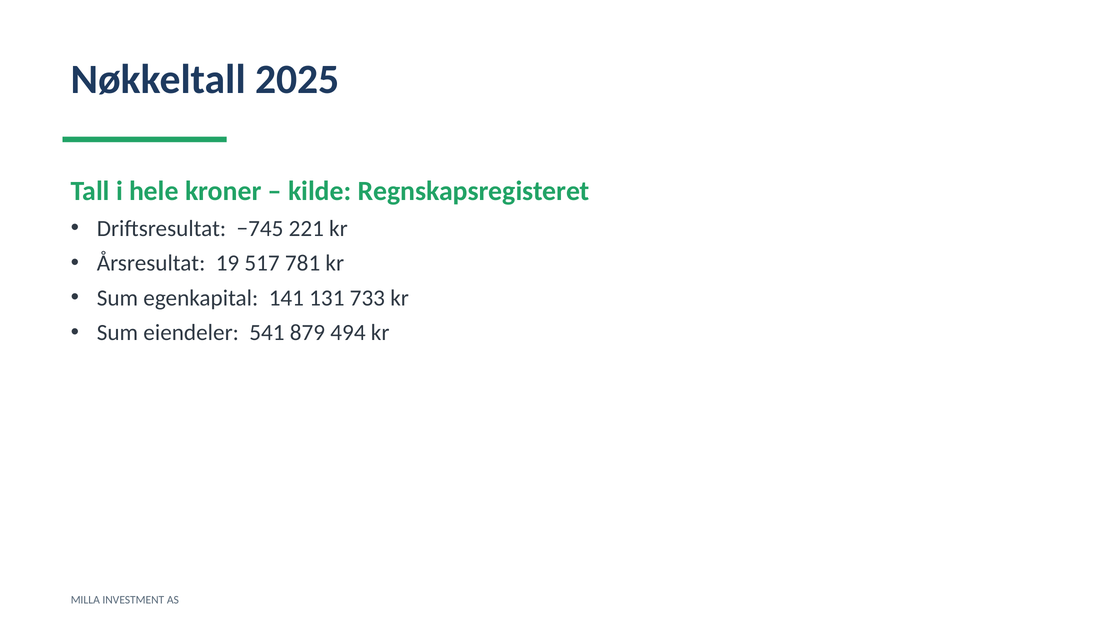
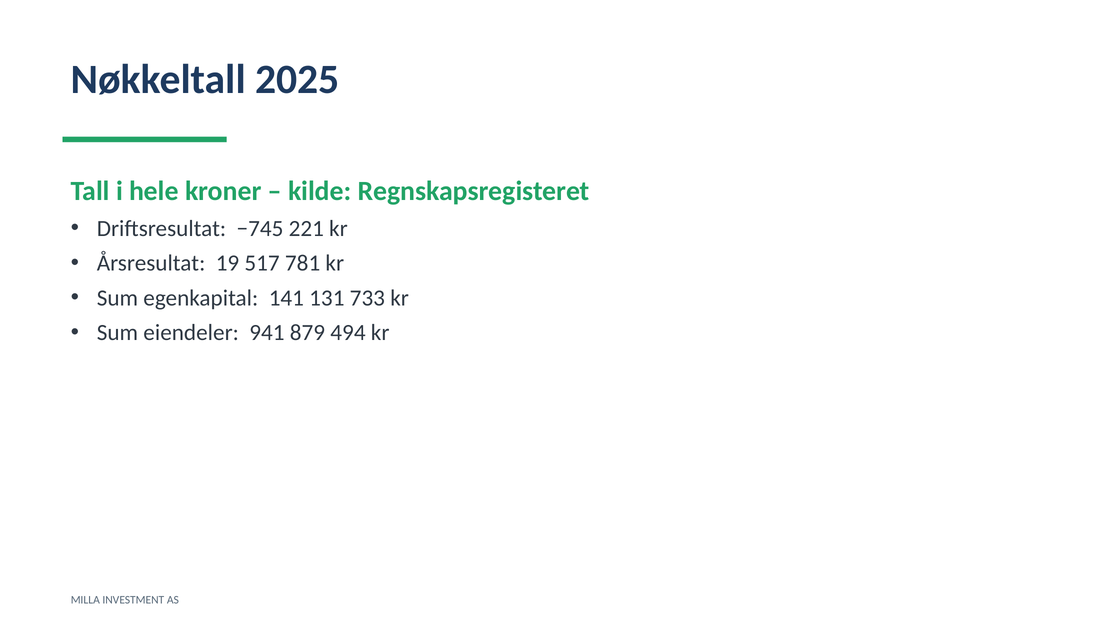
541: 541 -> 941 (267, 333)
